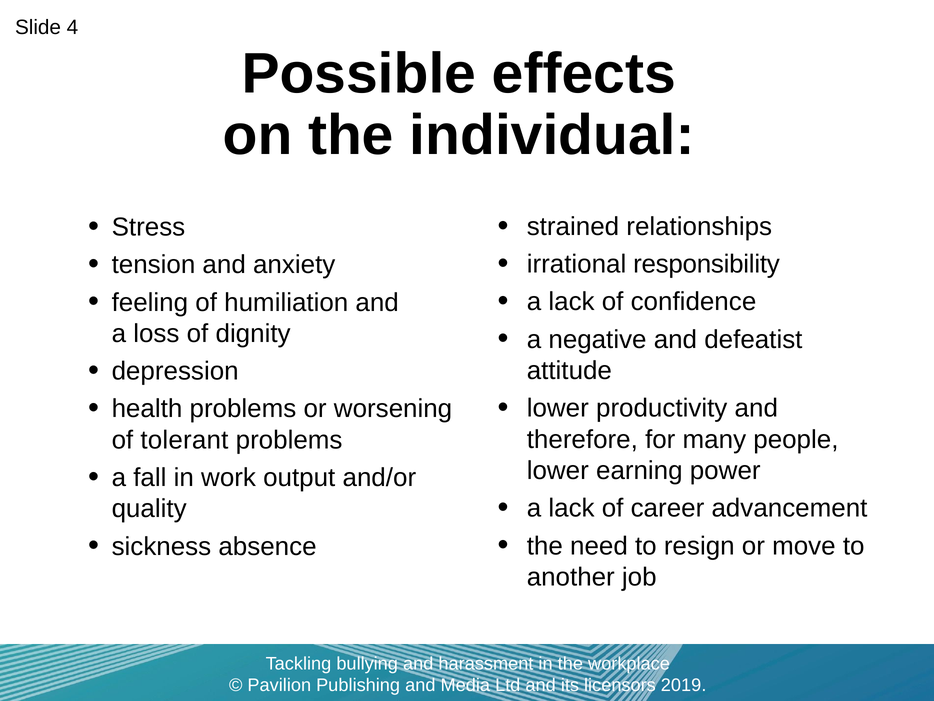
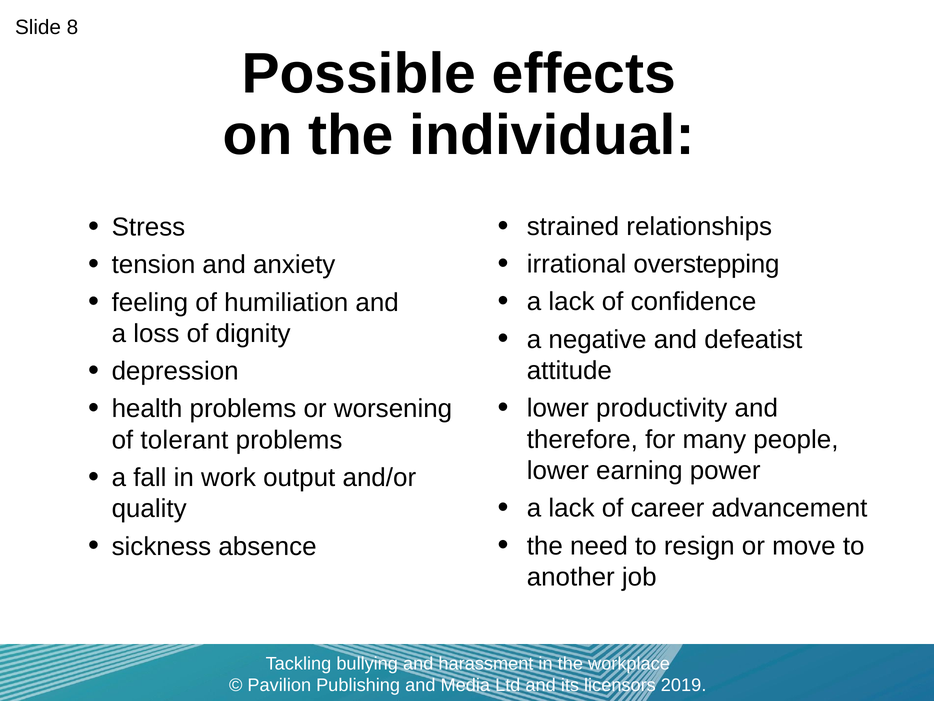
4: 4 -> 8 (72, 27)
responsibility: responsibility -> overstepping (706, 264)
